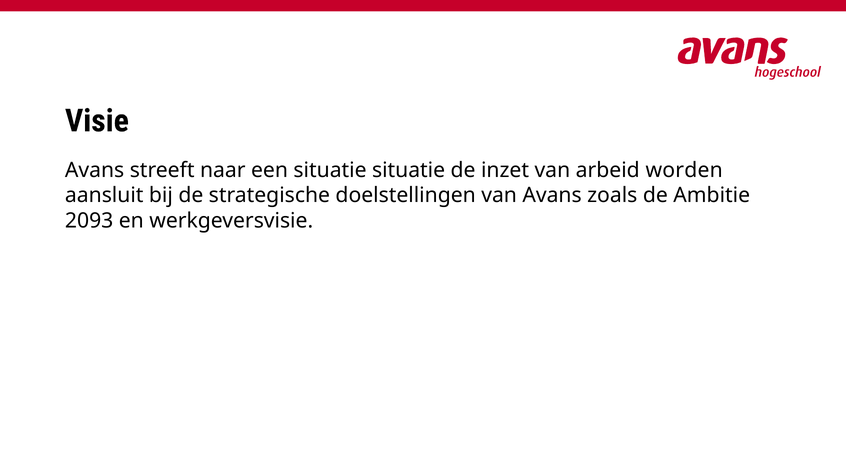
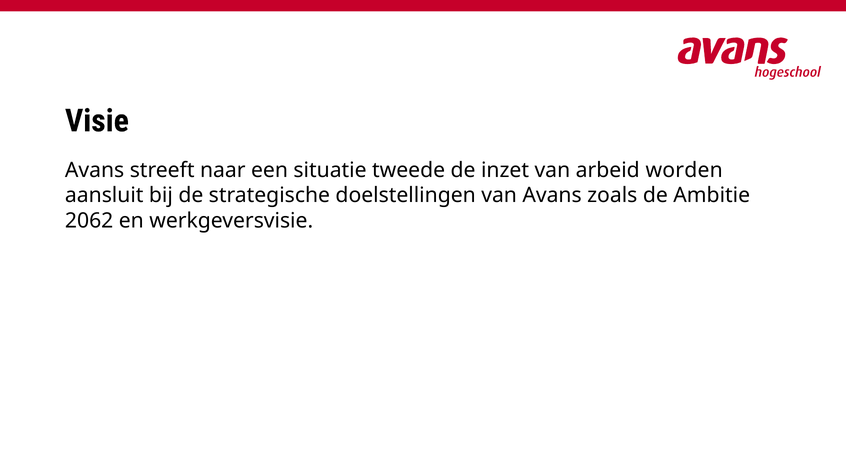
situatie situatie: situatie -> tweede (409, 170)
2093: 2093 -> 2062 (89, 221)
